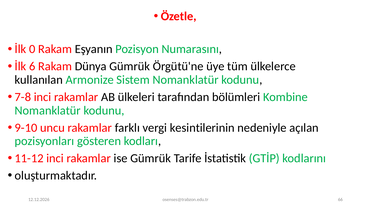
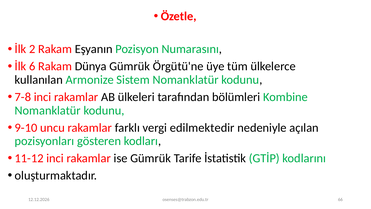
0: 0 -> 2 (32, 49)
kesintilerinin: kesintilerinin -> edilmektedir (202, 127)
